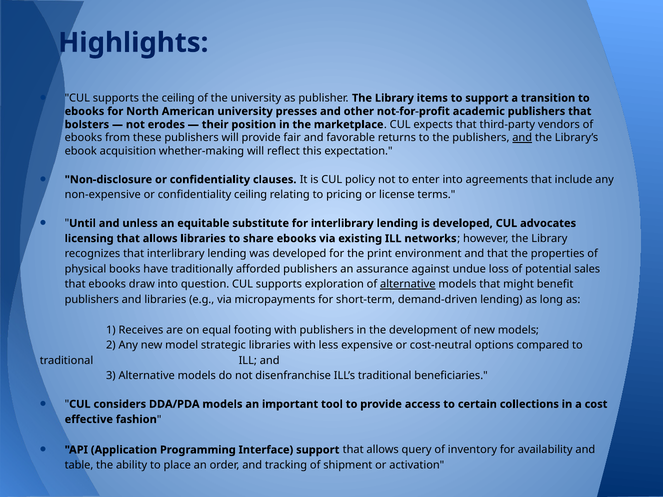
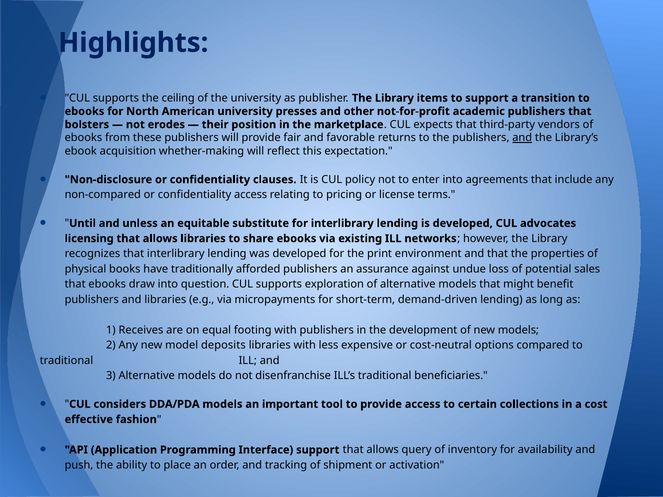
non-expensive: non-expensive -> non-compared (103, 195)
confidentiality ceiling: ceiling -> access (251, 195)
alternative underline: present -> none (408, 284)
strategic: strategic -> deposits (223, 345)
table: table -> push (79, 465)
